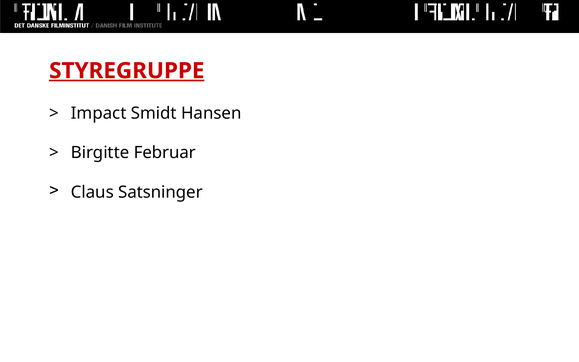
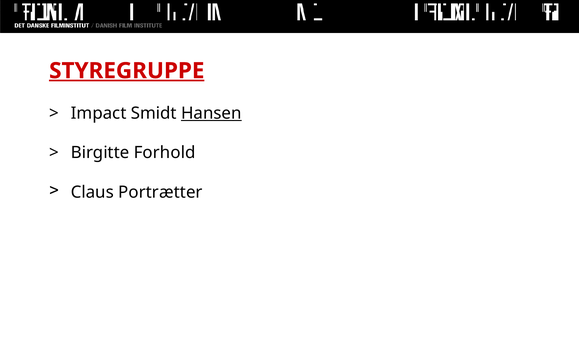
Hansen underline: none -> present (211, 113)
Februar: Februar -> Forhold (165, 153)
Satsninger: Satsninger -> Portrætter (160, 192)
